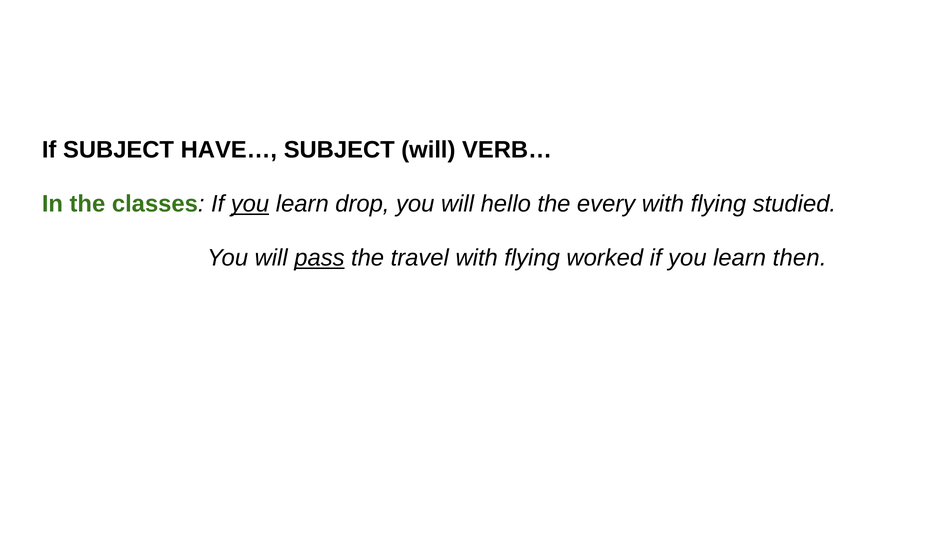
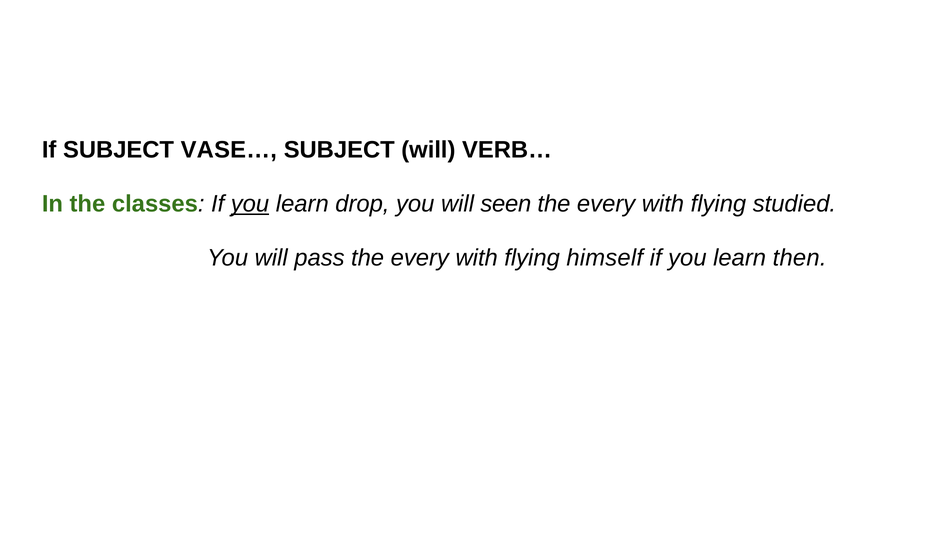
HAVE…: HAVE… -> VASE… (229, 150)
hello: hello -> seen (506, 204)
pass underline: present -> none (319, 258)
travel: travel -> every (420, 258)
worked: worked -> himself (605, 258)
